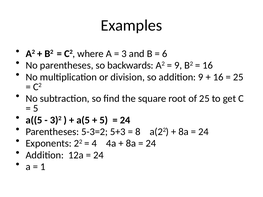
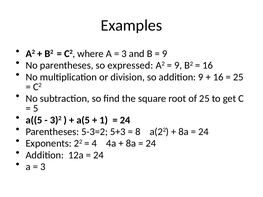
6: 6 -> 9 (165, 54)
backwards: backwards -> expressed (130, 65)
5: 5 -> 1 (104, 120)
1: 1 -> 3 (43, 167)
